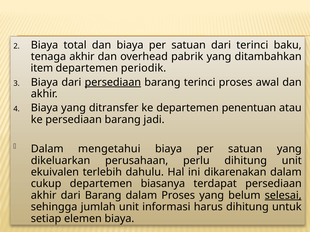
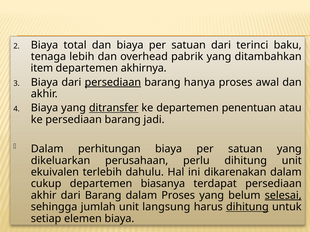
tenaga akhir: akhir -> lebih (82, 57)
periodik: periodik -> akhirnya (144, 68)
barang terinci: terinci -> hanya (200, 82)
ditransfer underline: none -> present (114, 108)
mengetahui: mengetahui -> perhitungan (109, 149)
informasi: informasi -> langsung (166, 207)
dihitung underline: none -> present (247, 207)
